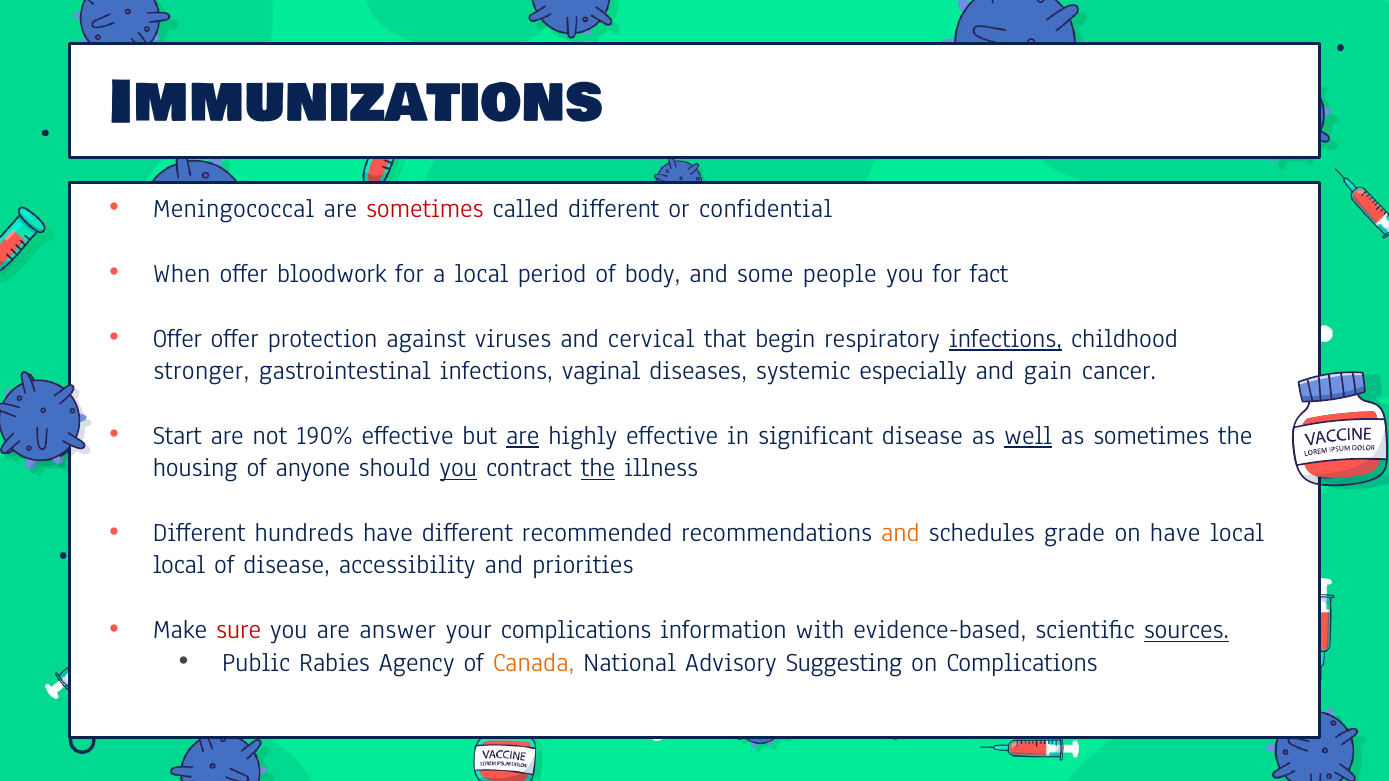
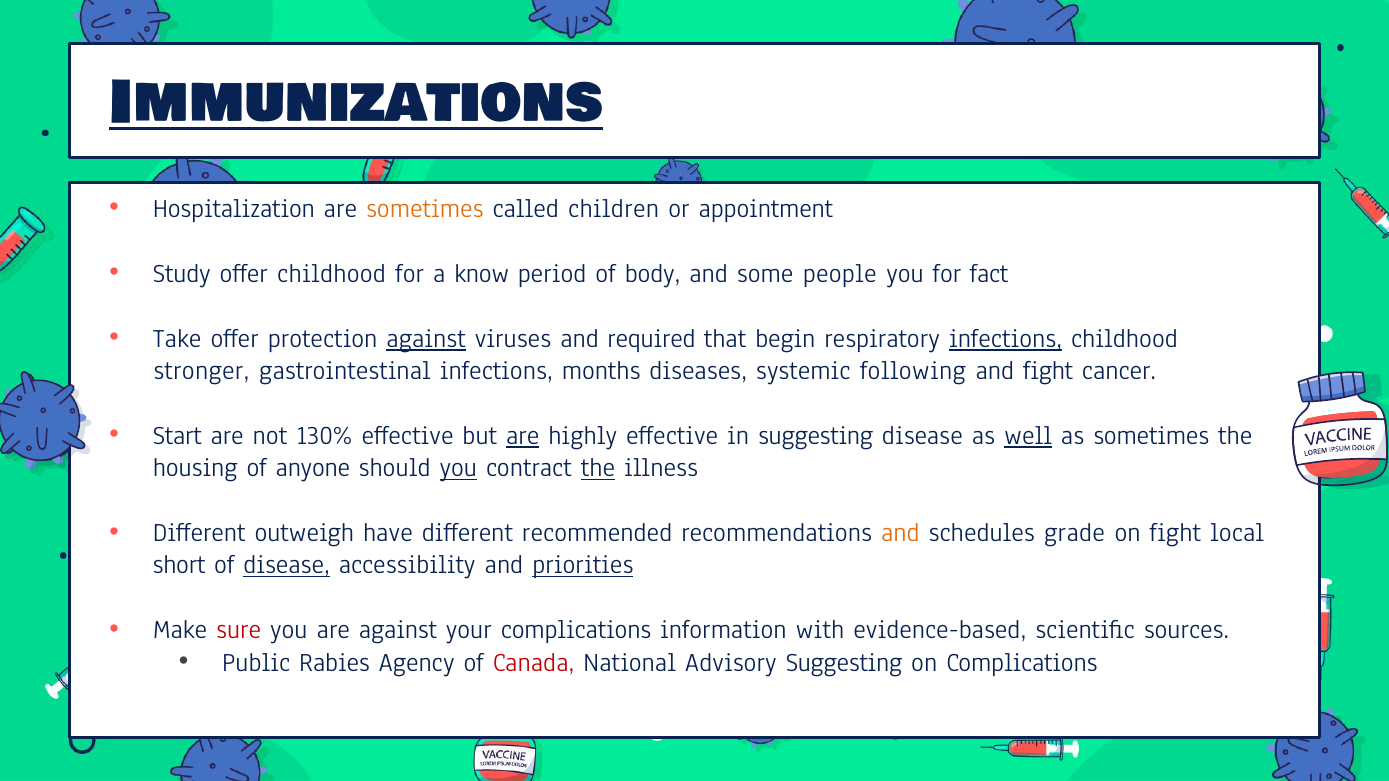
Immunizations underline: none -> present (356, 104)
Meningococcal: Meningococcal -> Hospitalization (234, 209)
sometimes colour: red -> orange (425, 209)
called different: different -> children (614, 209)
confidential: confidential -> appointment (766, 209)
When: When -> Study (182, 273)
offer bloodwork: bloodwork -> childhood (332, 273)
a local: local -> know (482, 273)
Offer: Offer -> Take (177, 338)
against underline: none -> present (426, 338)
cervical: cervical -> required (652, 338)
vaginal: vaginal -> months (601, 371)
especially: especially -> following (913, 371)
and gain: gain -> fight (1048, 371)
190%: 190% -> 130% (324, 436)
in significant: significant -> suggesting (816, 436)
hundreds: hundreds -> outweigh (304, 533)
on have: have -> fight (1175, 533)
local: local -> short (179, 565)
disease underline: none -> present (287, 565)
priorities underline: none -> present (583, 565)
are answer: answer -> against (398, 630)
sources underline: present -> none (1186, 630)
Canada colour: orange -> red (534, 663)
